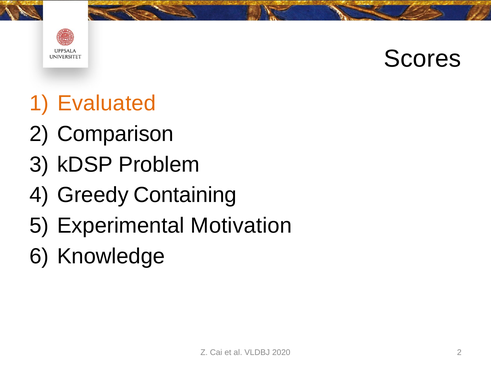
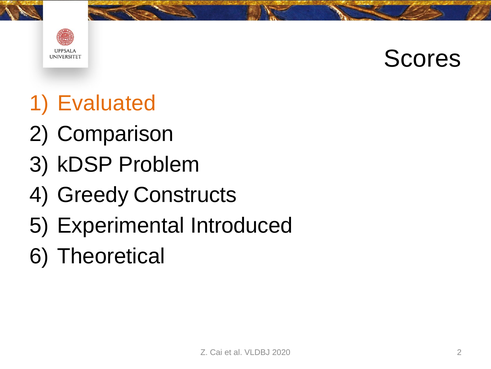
Containing: Containing -> Constructs (185, 195)
Motivation: Motivation -> Introduced (242, 225)
Knowledge: Knowledge -> Theoretical (111, 256)
